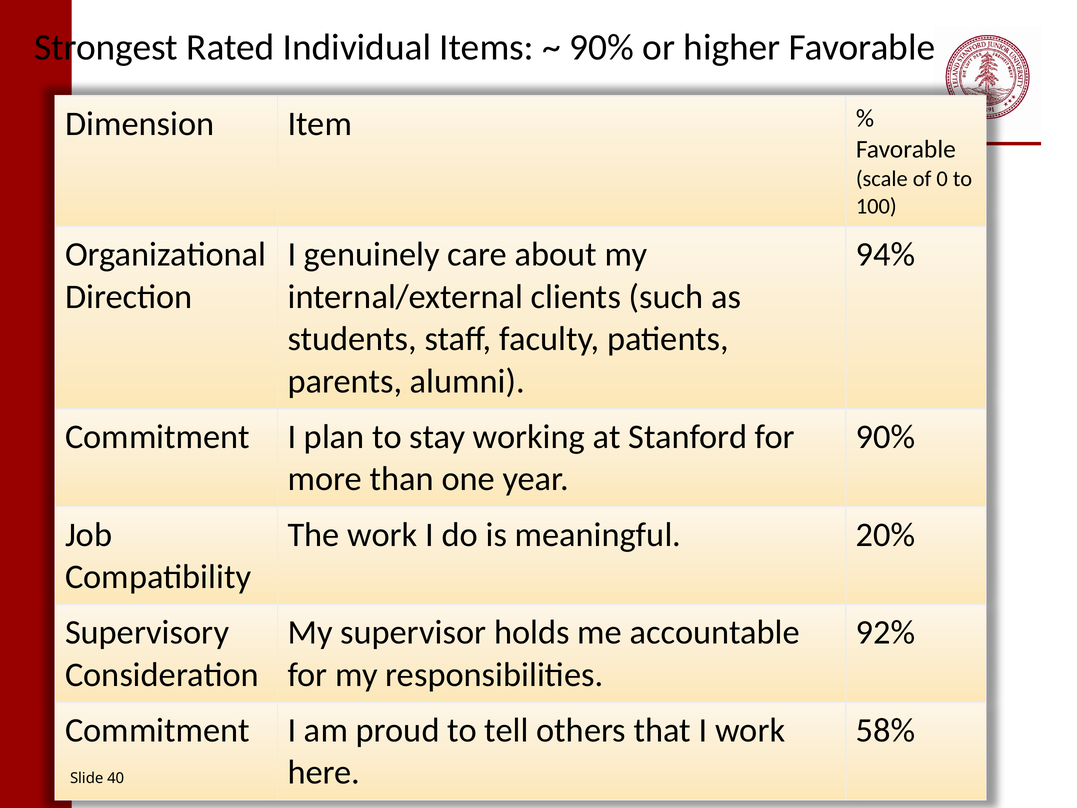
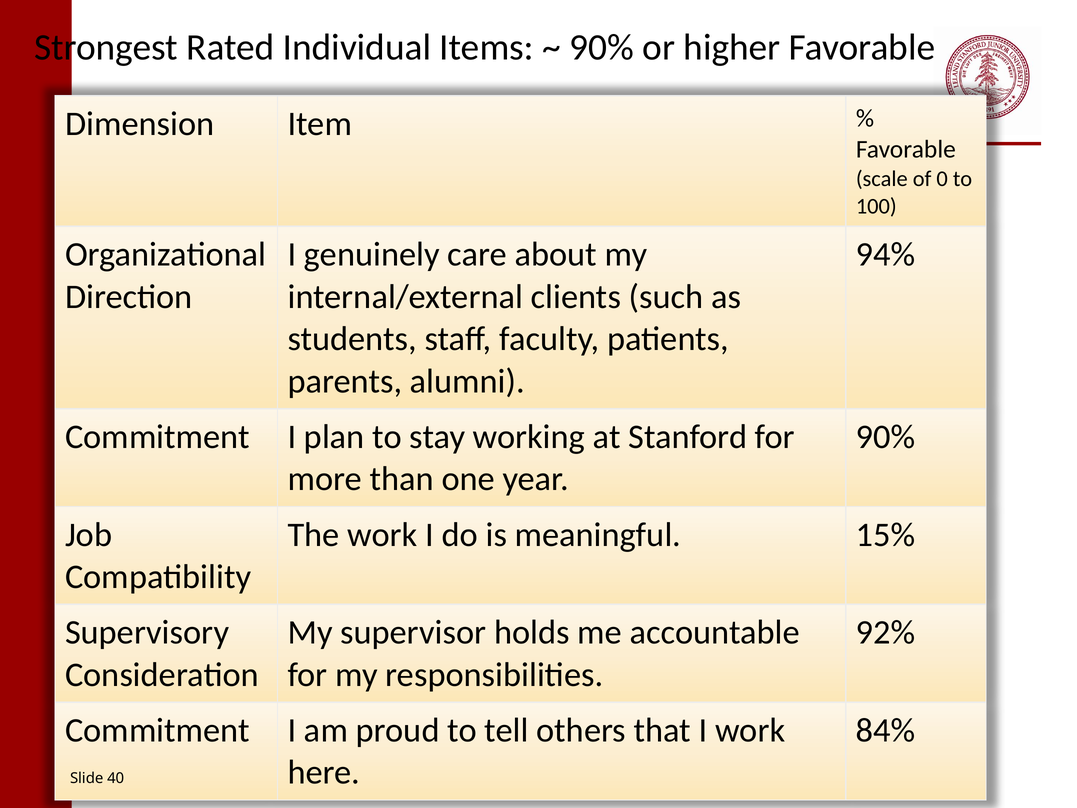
20%: 20% -> 15% (886, 535)
58%: 58% -> 84% (886, 730)
